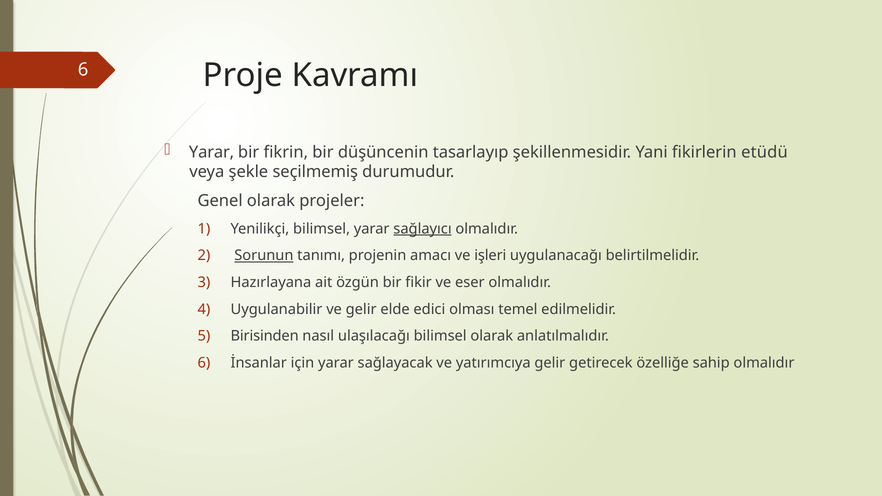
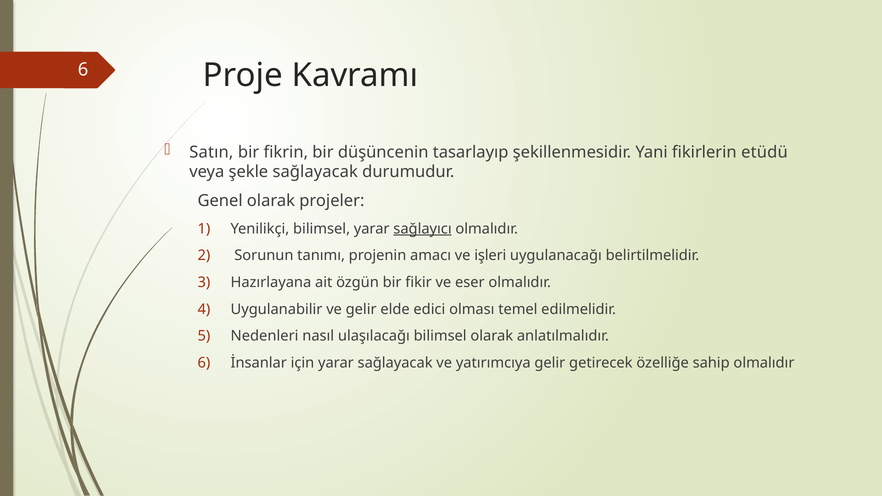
Yarar: Yarar -> Satın (211, 152)
şekle seçilmemiş: seçilmemiş -> sağlayacak (315, 172)
Sorunun underline: present -> none (264, 256)
Birisinden: Birisinden -> Nedenleri (265, 336)
